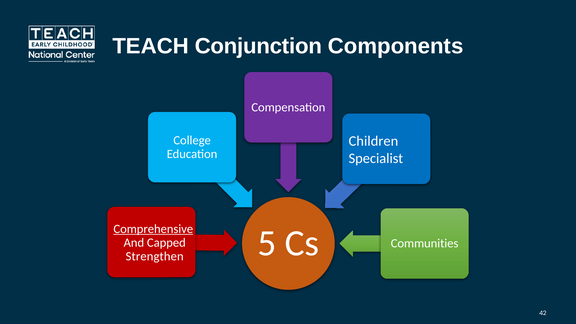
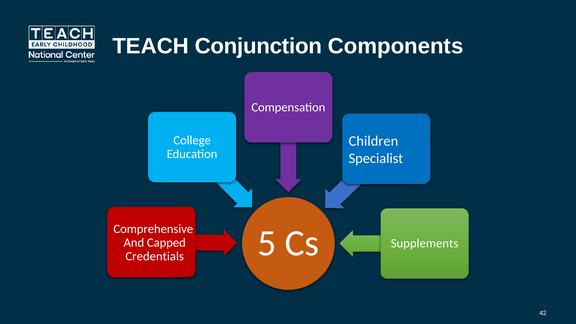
Comprehensive underline: present -> none (153, 229)
Communities: Communities -> Supplements (425, 243)
Strengthen: Strengthen -> Credentials (155, 256)
